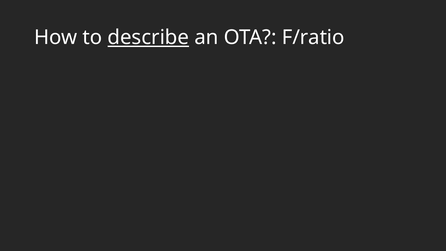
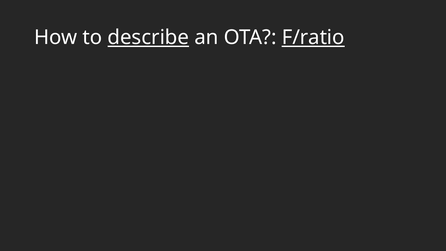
F/ratio underline: none -> present (313, 37)
